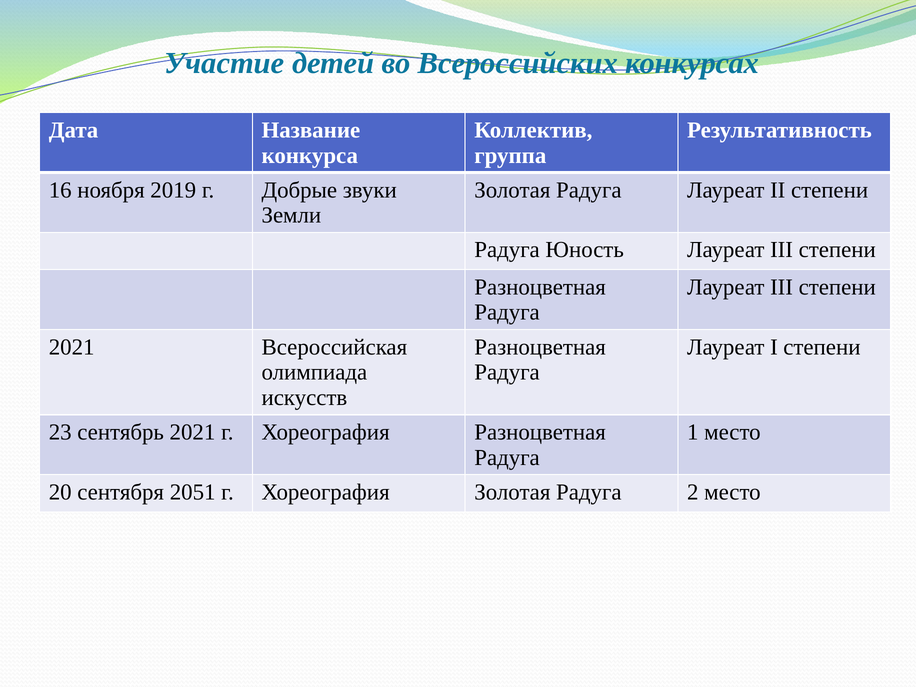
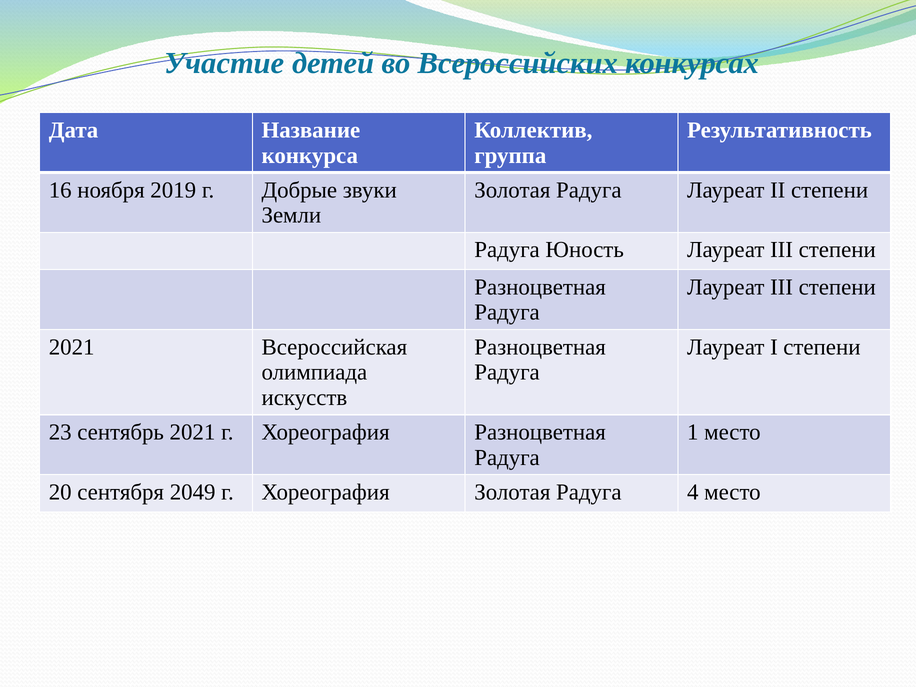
2051: 2051 -> 2049 (193, 492)
2: 2 -> 4 (693, 492)
